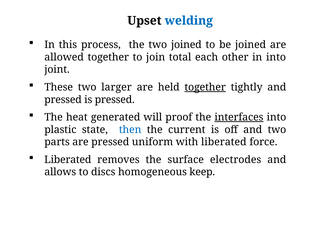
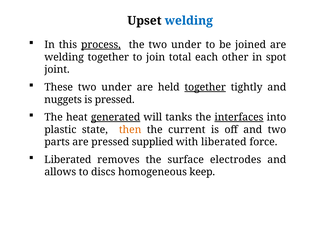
process underline: none -> present (101, 45)
the two joined: joined -> under (186, 45)
allowed: allowed -> welding (64, 57)
in into: into -> spot (276, 57)
These two larger: larger -> under (117, 87)
pressed: pressed -> nuggets (63, 99)
generated underline: none -> present (116, 117)
proof: proof -> tanks (179, 117)
then colour: blue -> orange (130, 129)
uniform: uniform -> supplied (153, 142)
